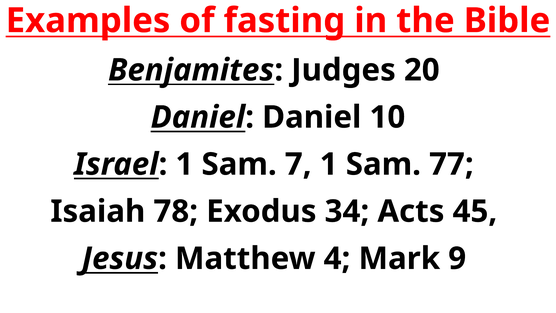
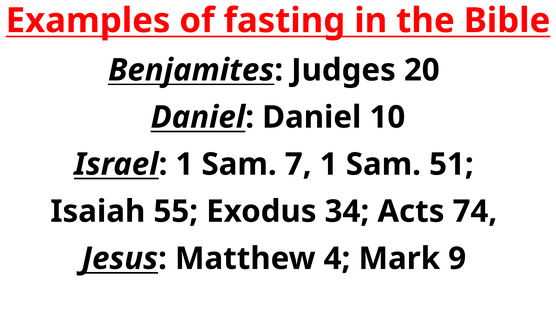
77: 77 -> 51 (451, 164)
78: 78 -> 55 (176, 211)
45: 45 -> 74 (475, 211)
